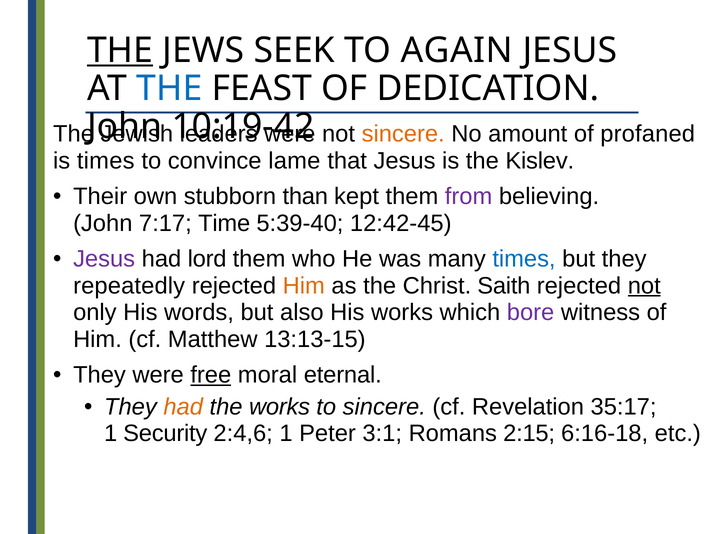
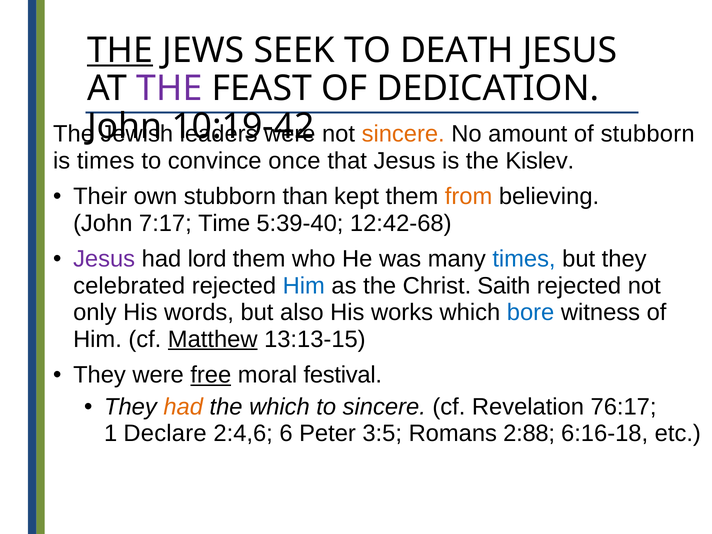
AGAIN: AGAIN -> DEATH (457, 50)
THE colour: blue -> purple (169, 88)
of profaned: profaned -> stubborn (648, 134)
lame: lame -> once (294, 161)
from colour: purple -> orange (469, 196)
12:42-45: 12:42-45 -> 12:42-68 (401, 223)
repeatedly: repeatedly -> celebrated (129, 286)
Him colour: orange -> blue (304, 286)
not underline: present -> none (644, 286)
bore colour: purple -> blue (531, 312)
Matthew underline: none -> present (213, 339)
eternal: eternal -> festival (343, 375)
the works: works -> which (279, 407)
35:17: 35:17 -> 76:17 (624, 407)
Security: Security -> Declare (165, 434)
2:4,6 1: 1 -> 6 (286, 434)
3:1: 3:1 -> 3:5 (382, 434)
2:15: 2:15 -> 2:88 (529, 434)
